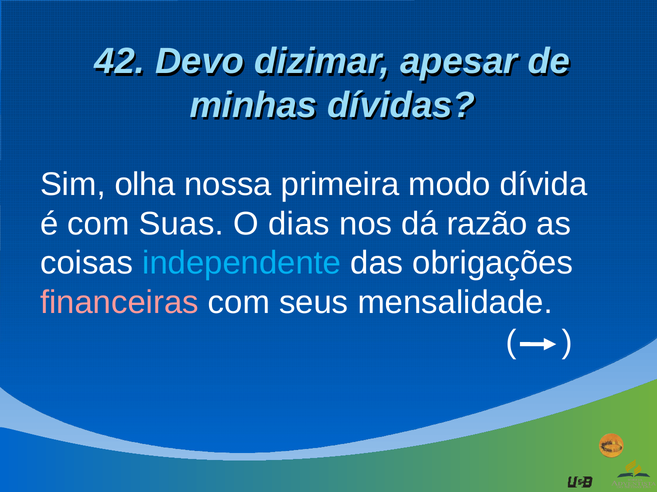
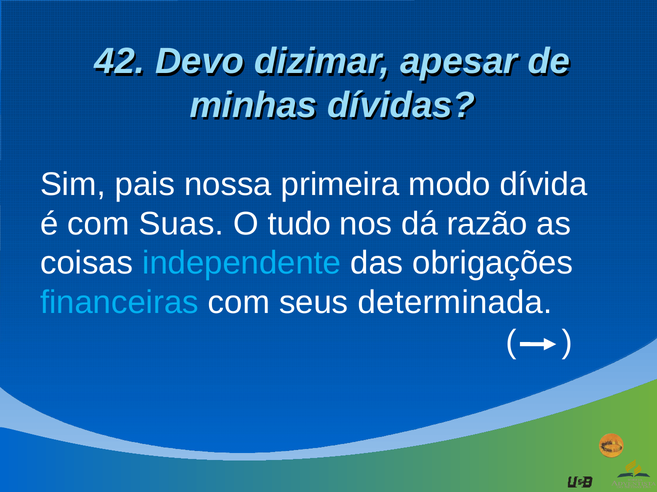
olha: olha -> pais (145, 185)
dias: dias -> tudo (299, 224)
financeiras colour: pink -> light blue (119, 303)
mensalidade: mensalidade -> determinada (455, 303)
